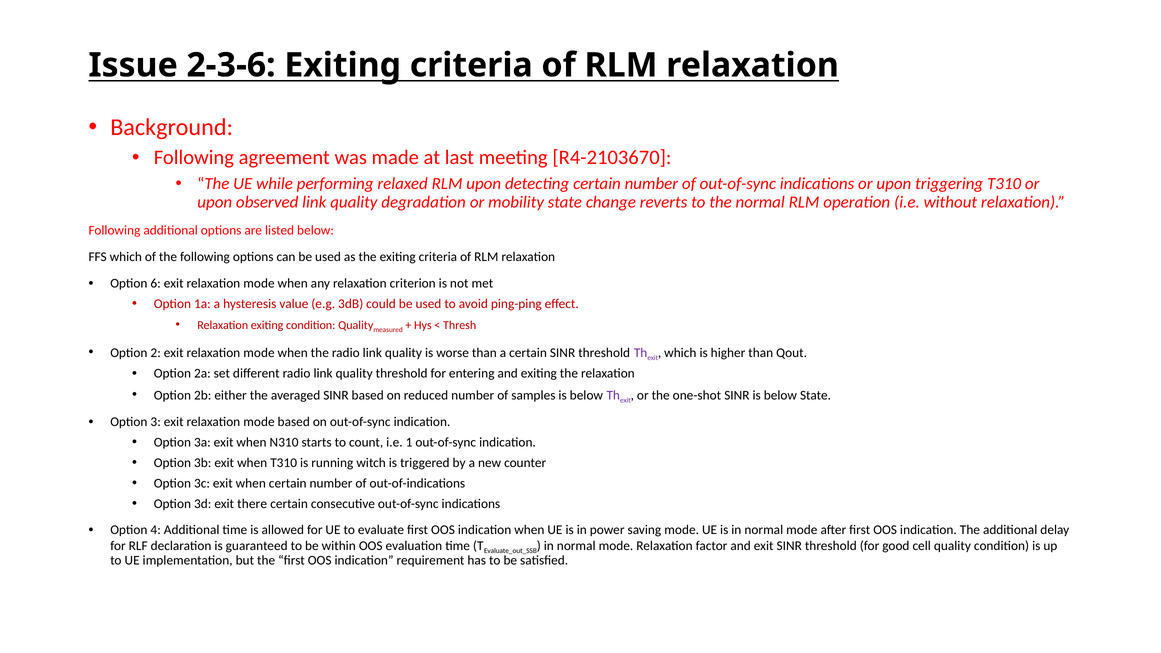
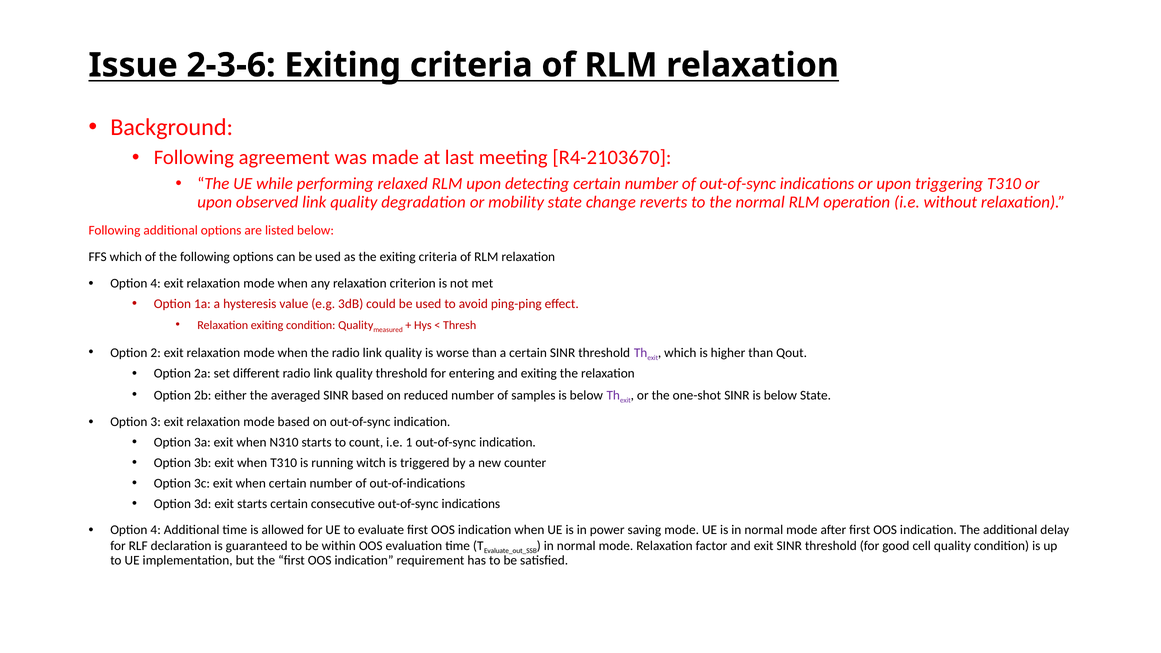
6: 6 -> 4 (156, 284)
exit there: there -> starts (252, 504)
